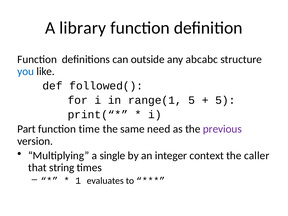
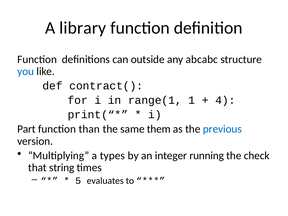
followed(: followed( -> contract( (106, 86)
range(1 5: 5 -> 1 (192, 100)
5: 5 -> 4 (225, 100)
time: time -> than (89, 129)
need: need -> them (159, 129)
previous colour: purple -> blue (222, 129)
single: single -> types (112, 156)
context: context -> running (207, 156)
caller: caller -> check (257, 156)
1: 1 -> 5 (78, 181)
